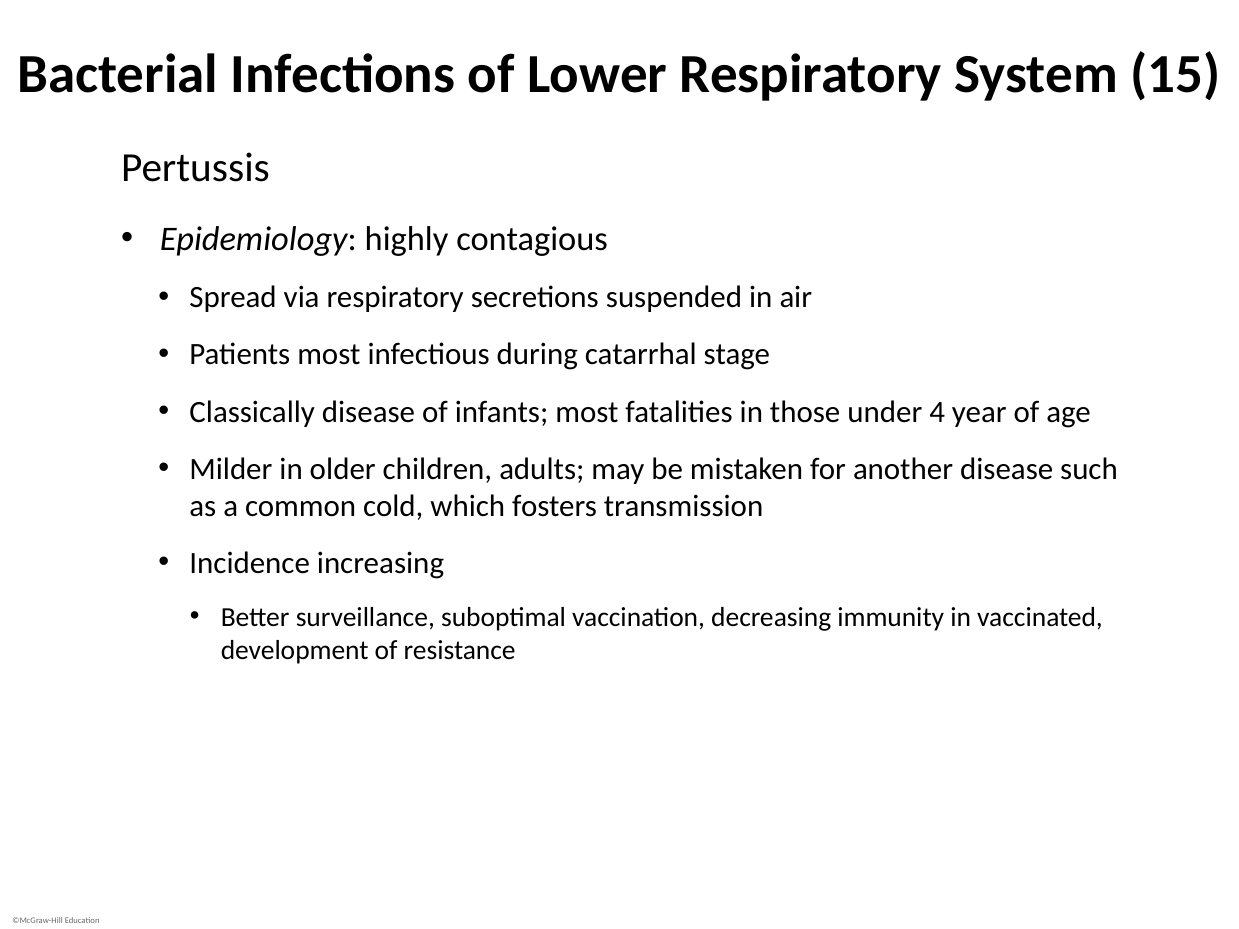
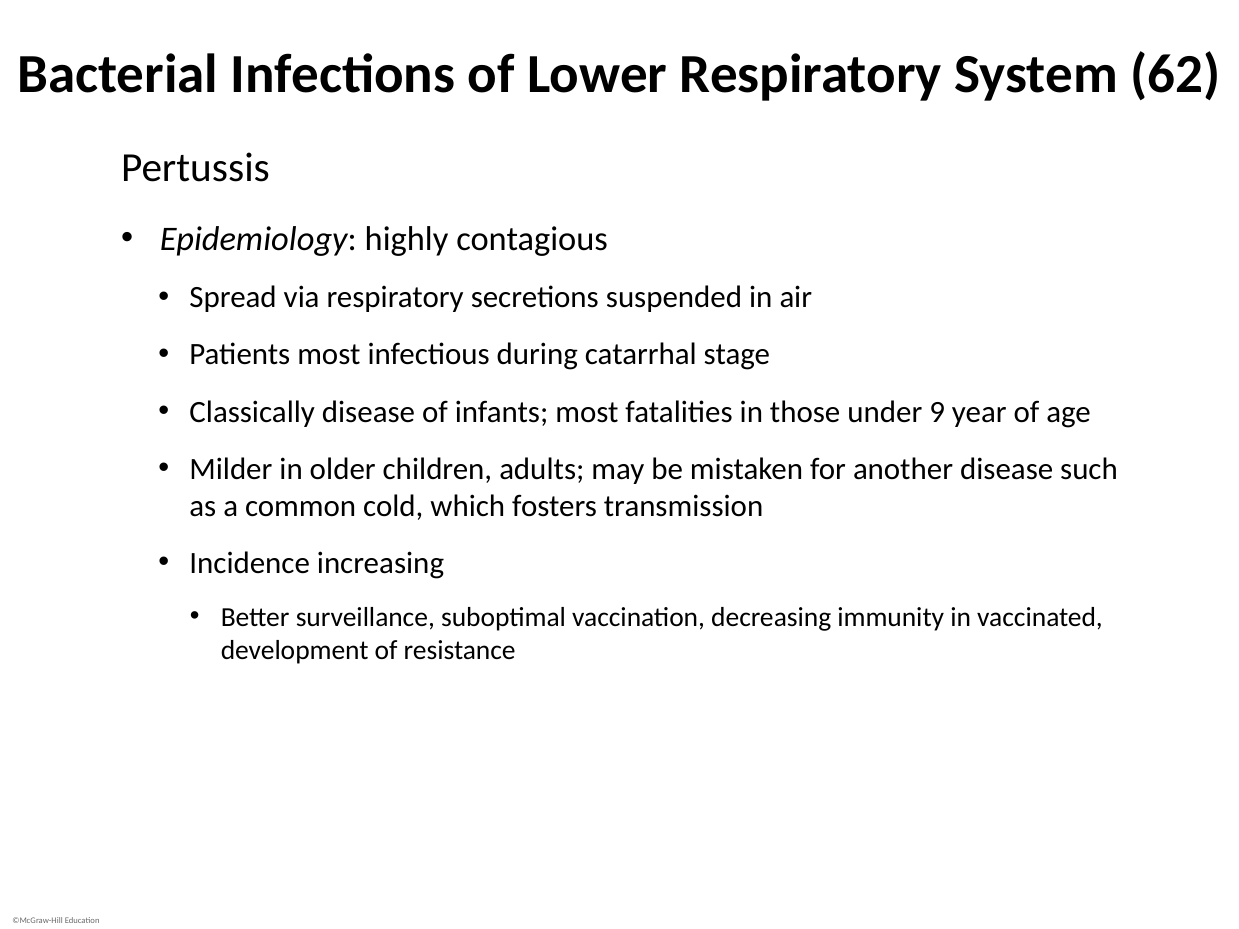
15: 15 -> 62 (1175, 74)
4: 4 -> 9 (937, 412)
